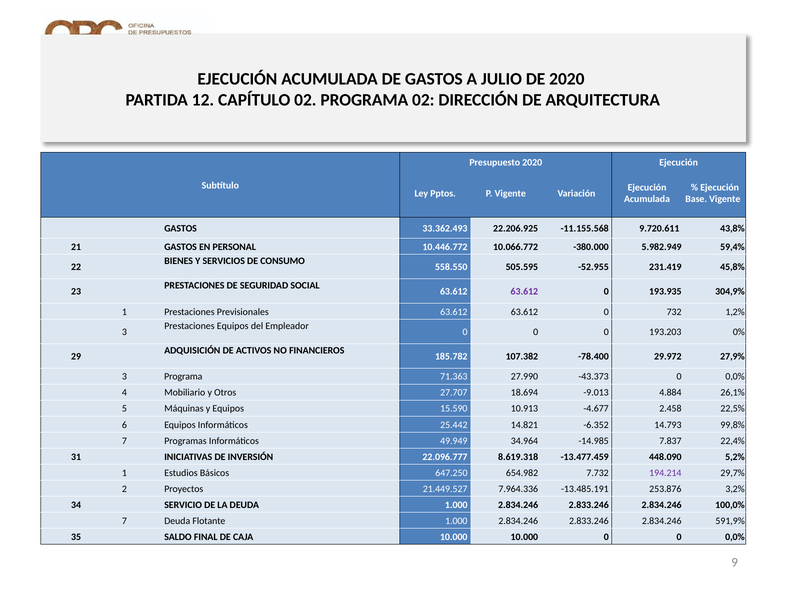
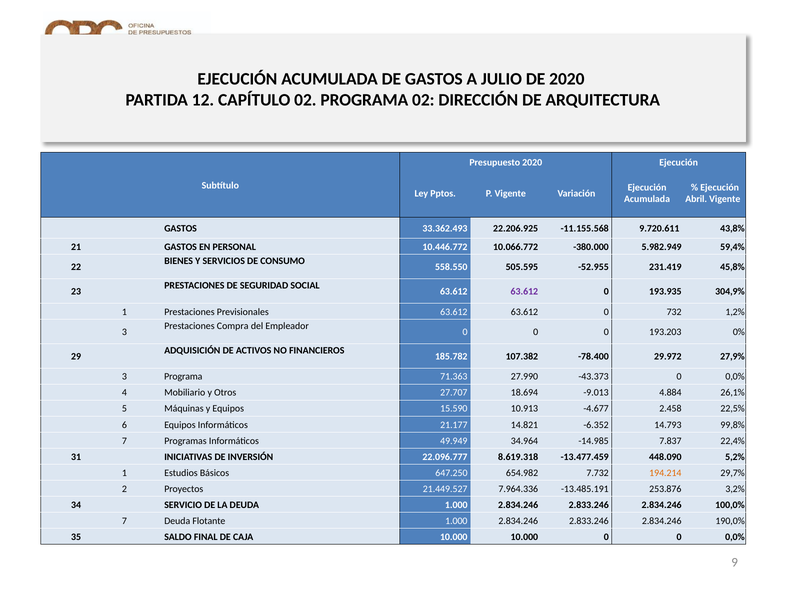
Base: Base -> Abril (696, 199)
Prestaciones Equipos: Equipos -> Compra (233, 326)
25.442: 25.442 -> 21.177 (454, 425)
194.214 colour: purple -> orange (665, 473)
591,9%: 591,9% -> 190,0% (730, 521)
